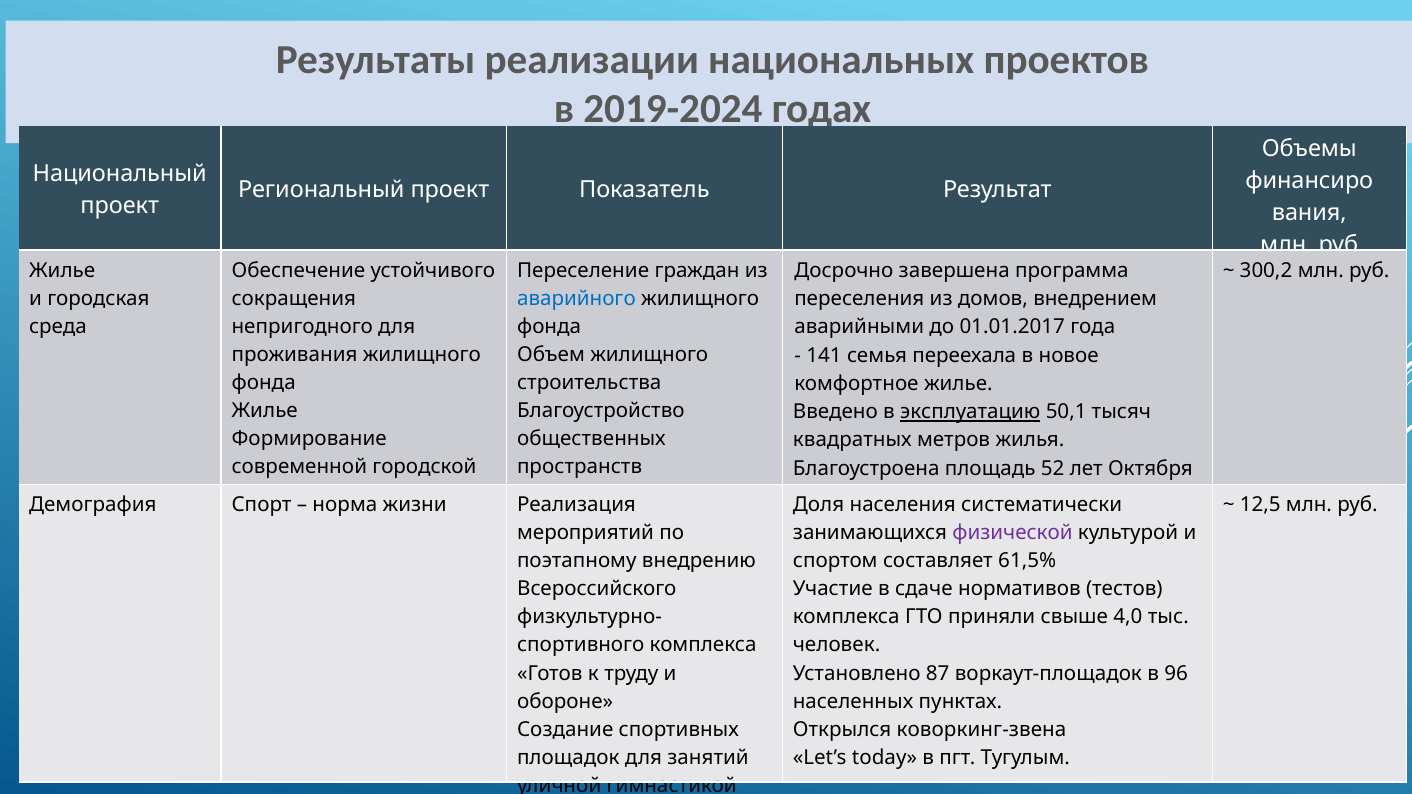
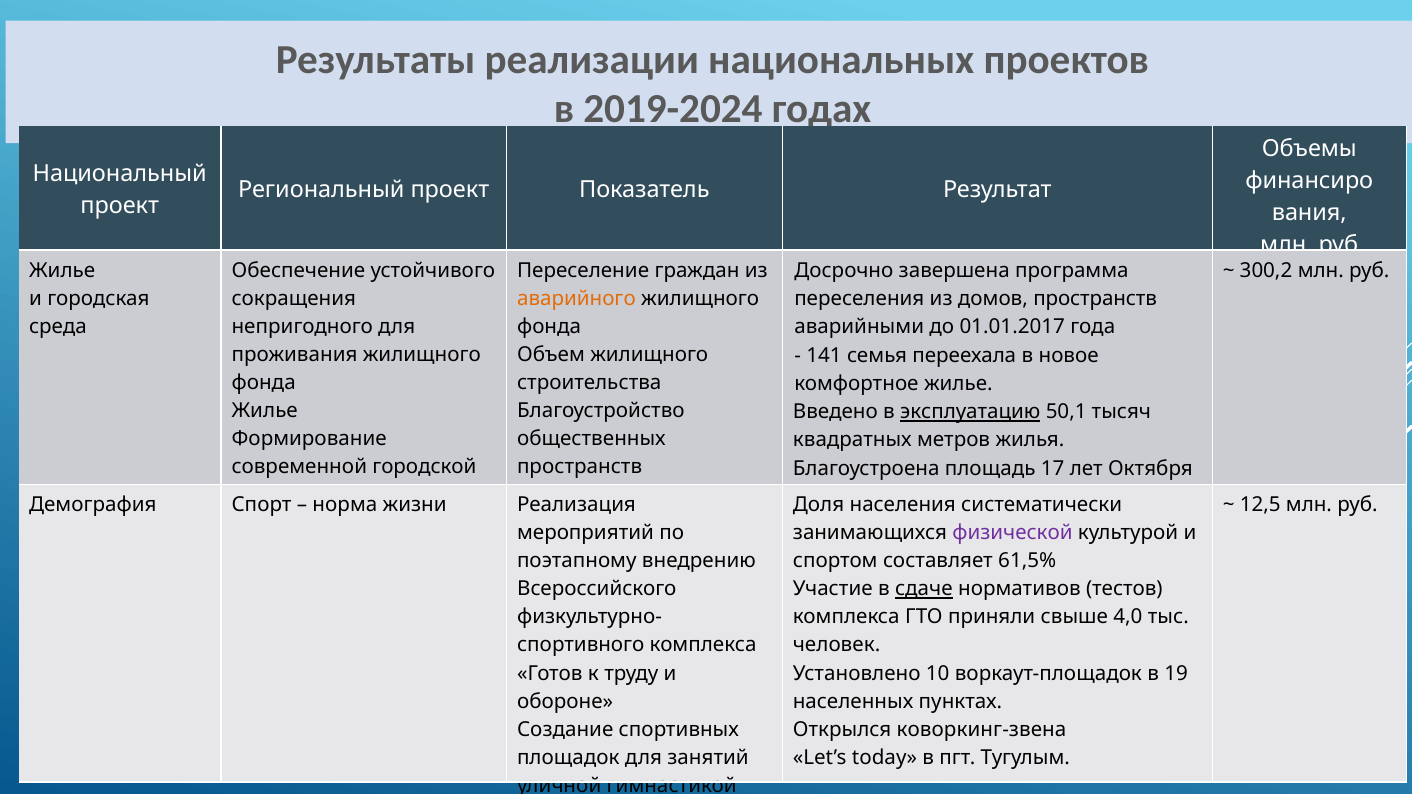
аварийного colour: blue -> orange (576, 299)
домов внедрением: внедрением -> пространств (1095, 299)
52: 52 -> 17 (1053, 468)
сдаче underline: none -> present (924, 589)
87: 87 -> 10 (938, 673)
96: 96 -> 19 (1176, 673)
